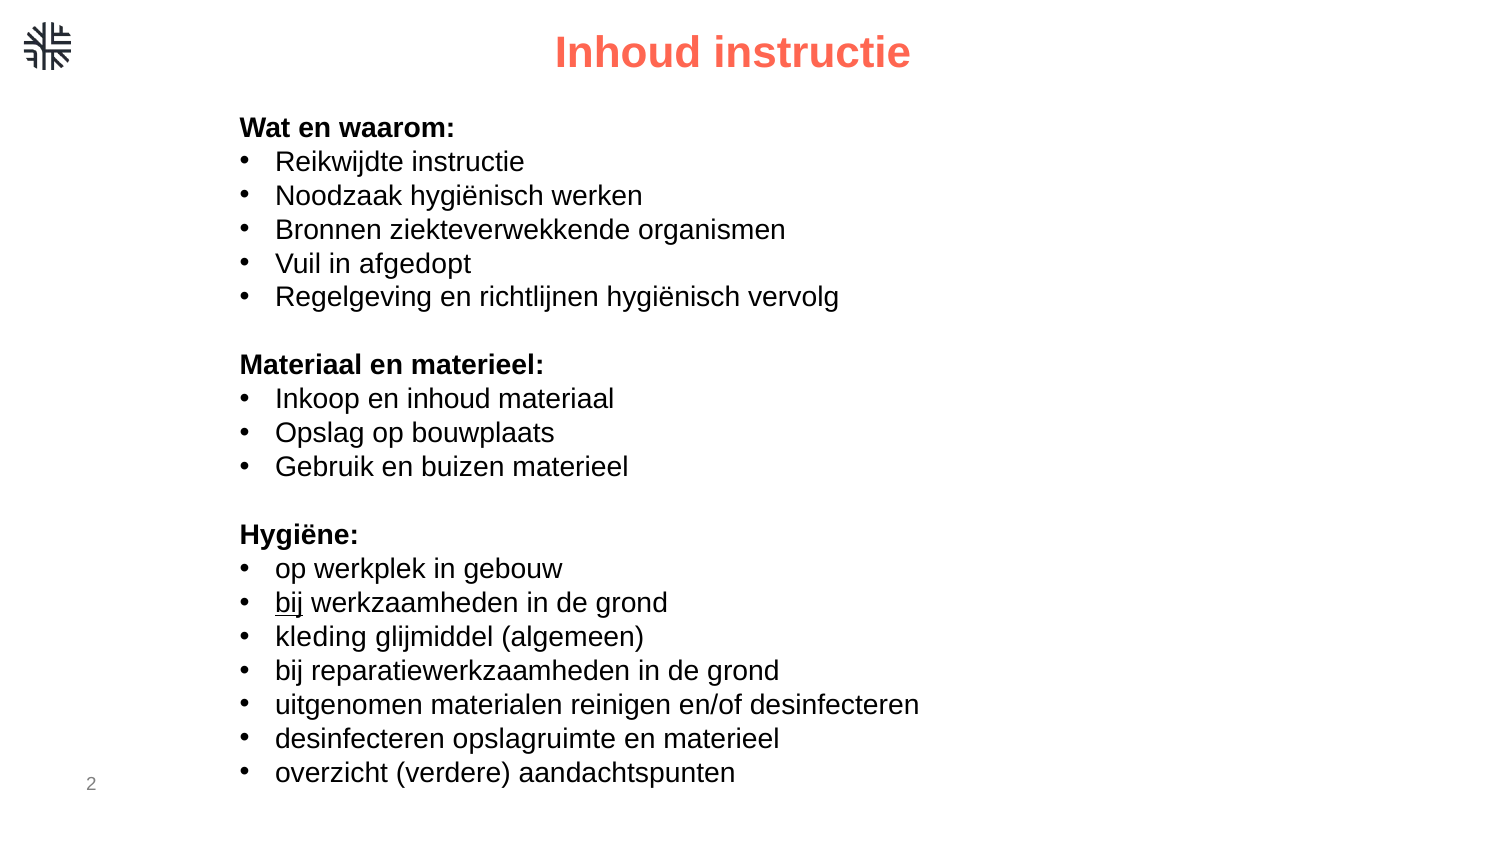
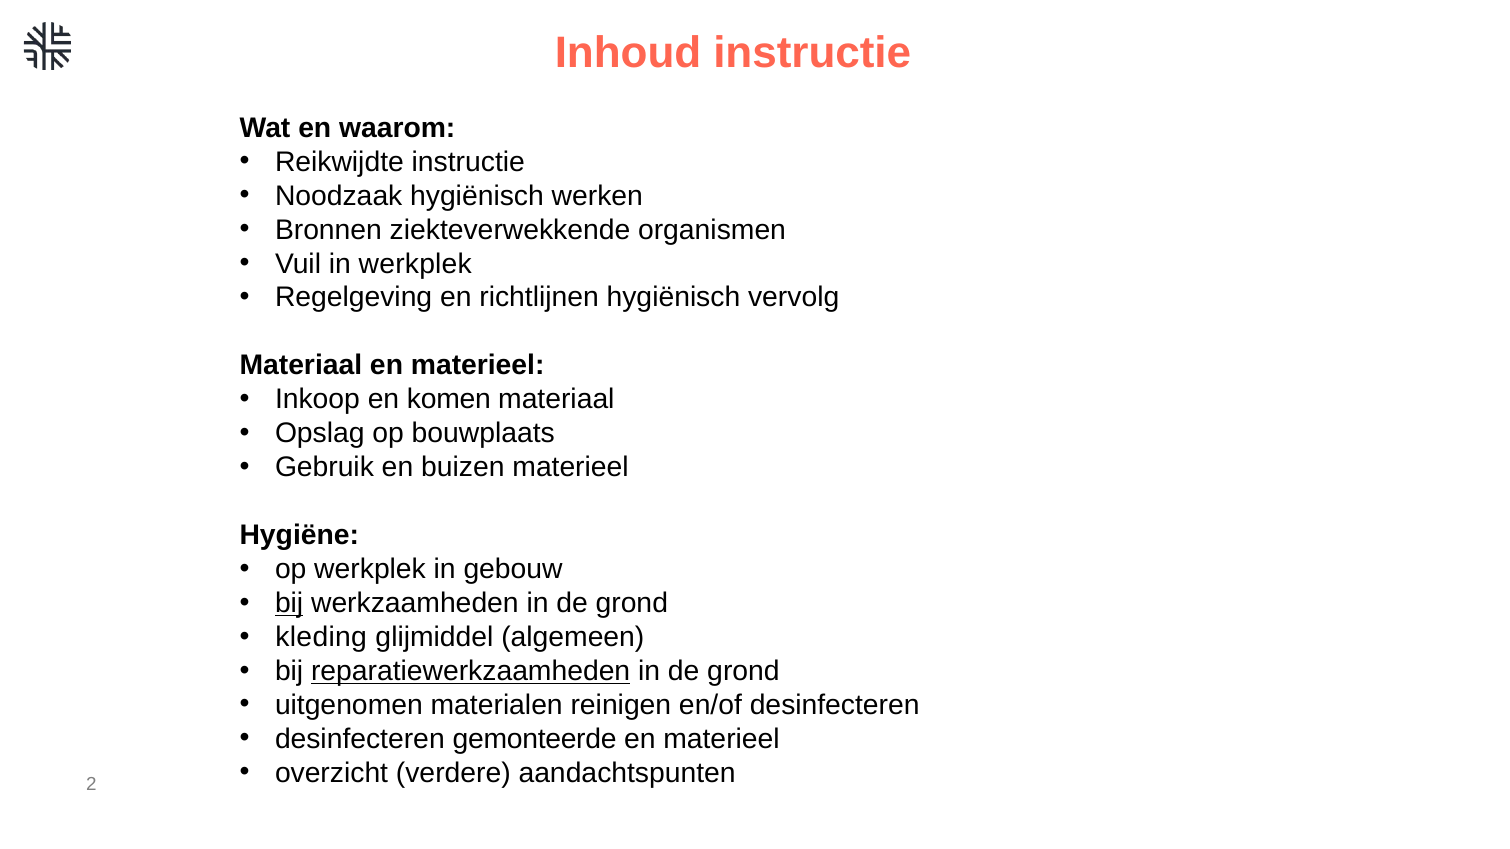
in afgedopt: afgedopt -> werkplek (415, 264)
en inhoud: inhoud -> komen (449, 400)
reparatiewerkzaamheden underline: none -> present (471, 671)
opslagruimte: opslagruimte -> gemonteerde (535, 739)
